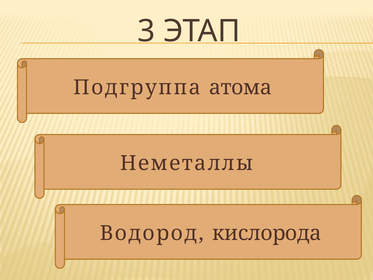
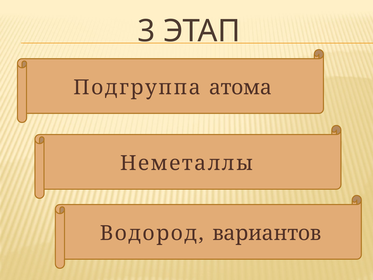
кислорода: кислорода -> вариантов (267, 233)
